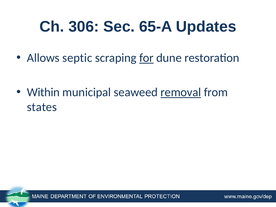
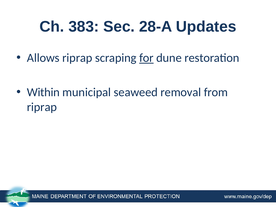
306: 306 -> 383 (84, 27)
65-A: 65-A -> 28-A (156, 27)
Allows septic: septic -> riprap (77, 58)
removal underline: present -> none (181, 92)
states: states -> riprap (42, 107)
